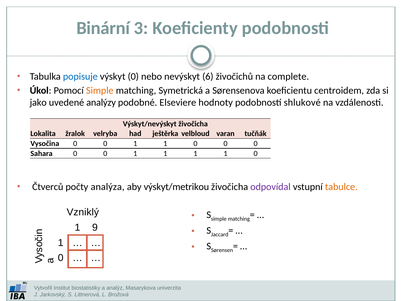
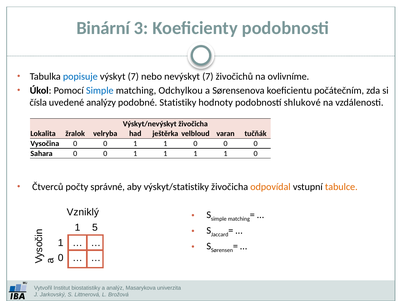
výskyt 0: 0 -> 7 (133, 77)
nevýskyt 6: 6 -> 7 (208, 77)
complete: complete -> ovlivníme (288, 77)
Simple colour: orange -> blue (100, 91)
Symetrická: Symetrická -> Odchylkou (181, 91)
centroidem: centroidem -> počátečním (339, 91)
jako: jako -> čísla (38, 103)
Elseviere: Elseviere -> Statistiky (178, 103)
analýza: analýza -> správné (108, 187)
výskyt/metrikou: výskyt/metrikou -> výskyt/statistiky (176, 187)
odpovídal colour: purple -> orange (270, 187)
9: 9 -> 5 (95, 228)
